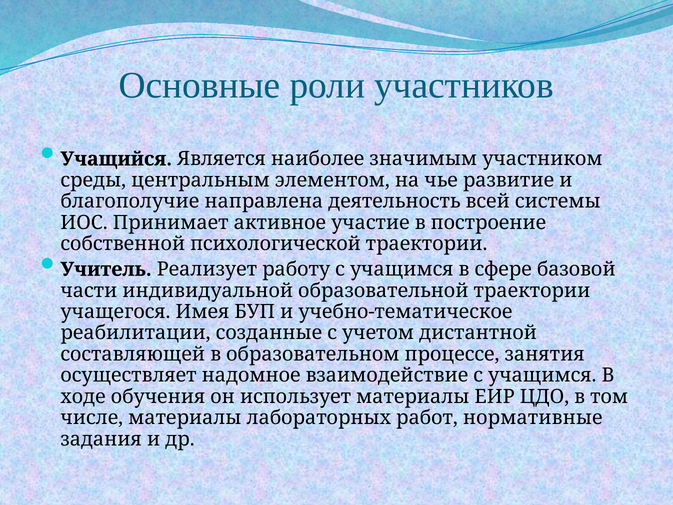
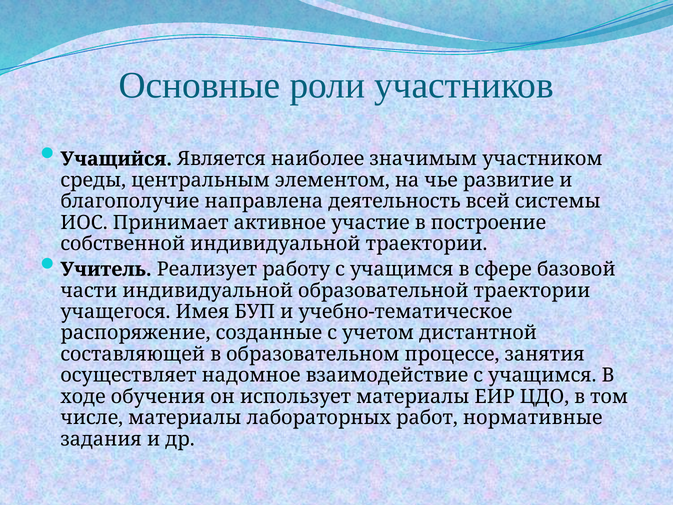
собственной психологической: психологической -> индивидуальной (275, 244)
реабилитации: реабилитации -> распоряжение (136, 333)
